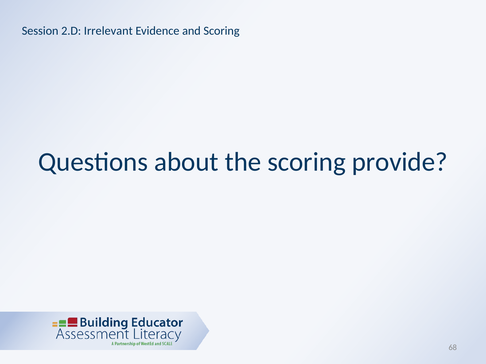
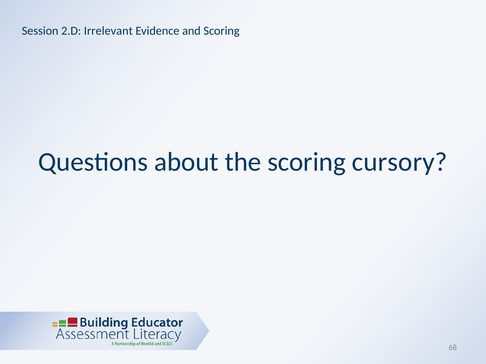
provide: provide -> cursory (400, 162)
